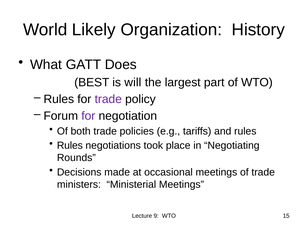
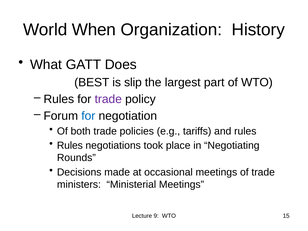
Likely: Likely -> When (94, 30)
will: will -> slip (133, 82)
for colour: purple -> blue (88, 116)
